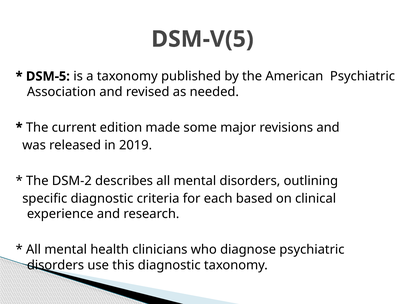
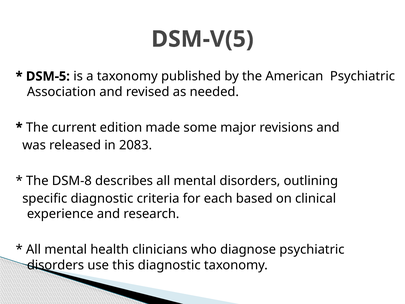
2019: 2019 -> 2083 (136, 145)
DSM-2: DSM-2 -> DSM-8 (72, 181)
